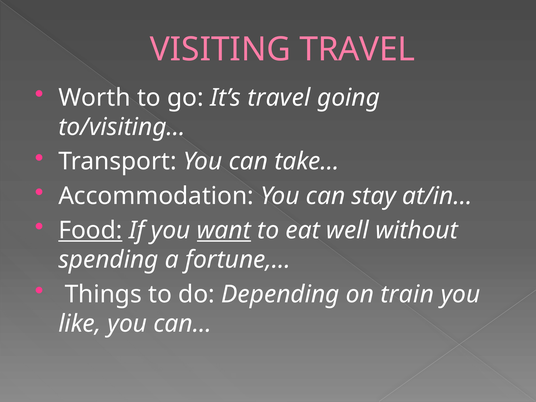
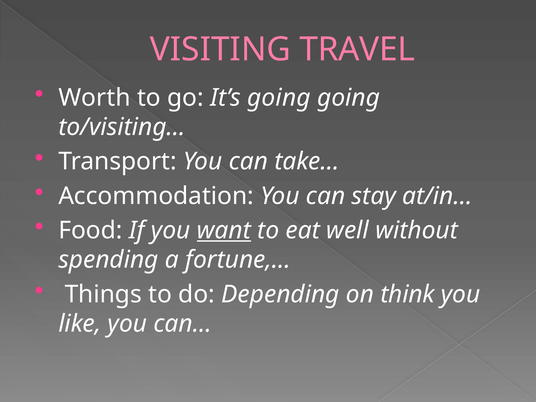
It’s travel: travel -> going (279, 98)
Food underline: present -> none (90, 230)
train: train -> think (408, 294)
